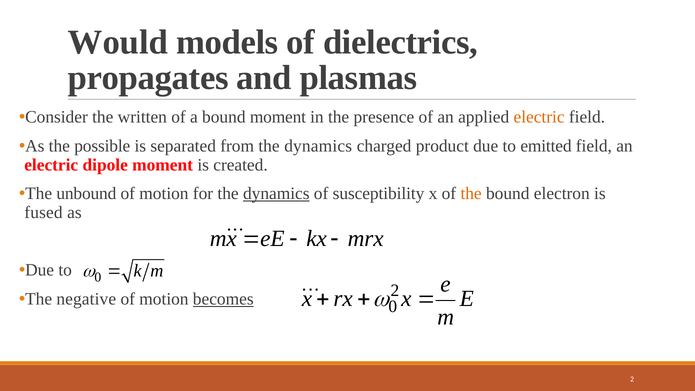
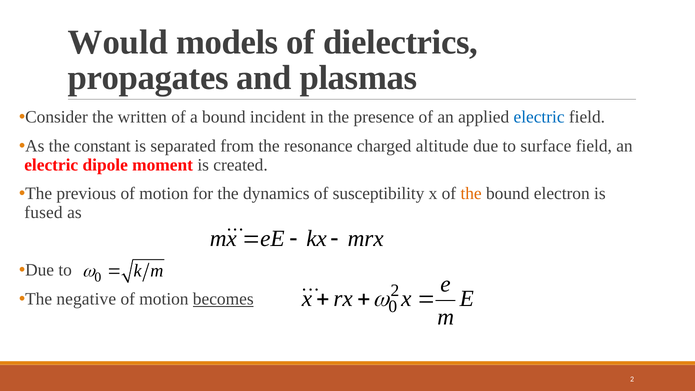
bound moment: moment -> incident (278, 117)
electric colour: orange -> blue (539, 117)
possible: possible -> constant (102, 146)
from the dynamics: dynamics -> resonance (318, 146)
product: product -> altitude (442, 146)
emitted: emitted -> surface (546, 146)
unbound: unbound -> previous (86, 194)
dynamics underline: present -> none (276, 194)
